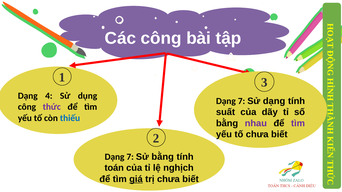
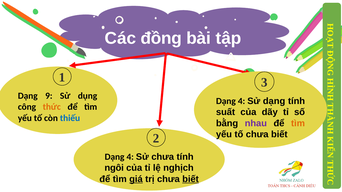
Các công: công -> đồng (161, 38)
4: 4 -> 9 (49, 96)
7: 7 -> 4 (242, 101)
thức colour: purple -> orange (52, 107)
tìm colour: purple -> orange (298, 124)
7: 7 -> 4 (130, 157)
Sử bằng: bằng -> chưa (163, 157)
toán: toán -> ngôi (114, 168)
biết underline: none -> present (191, 179)
